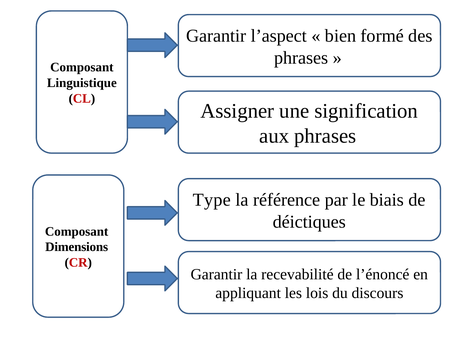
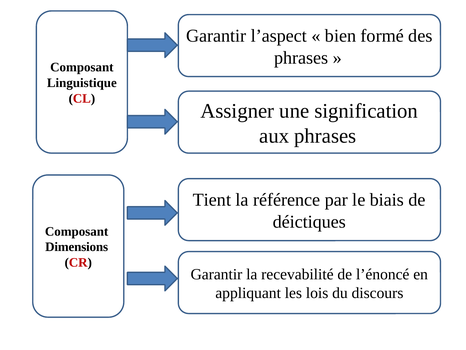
Type: Type -> Tient (212, 200)
